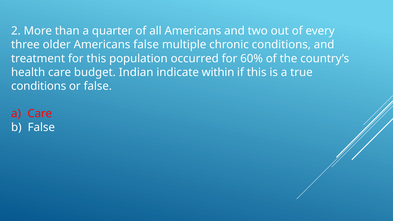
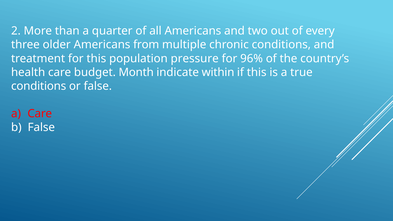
Americans false: false -> from (146, 45)
occurred: occurred -> pressure (195, 58)
60%: 60% -> 96% (252, 58)
Indian: Indian -> Month (136, 72)
